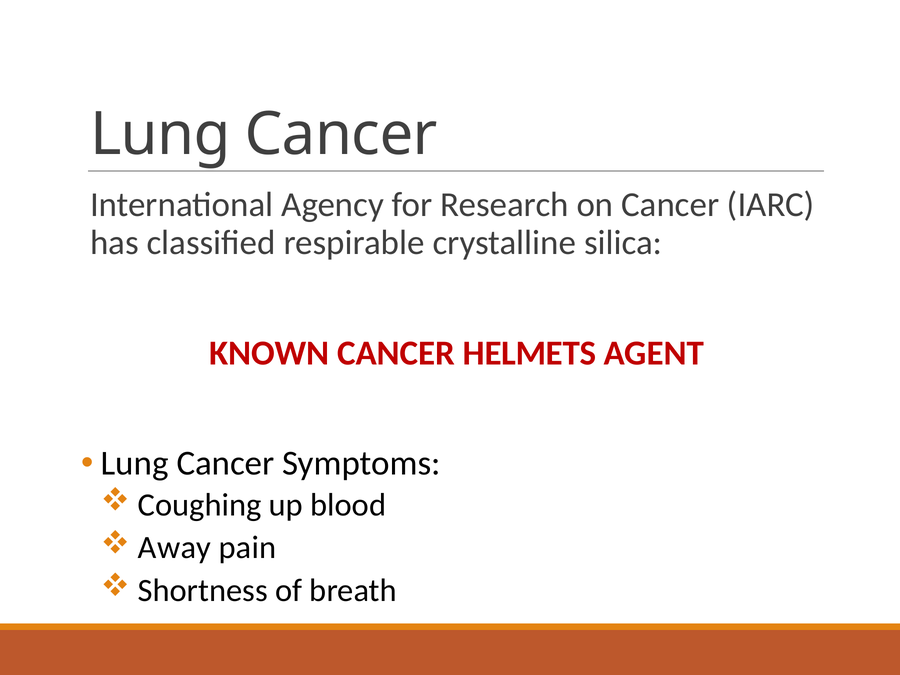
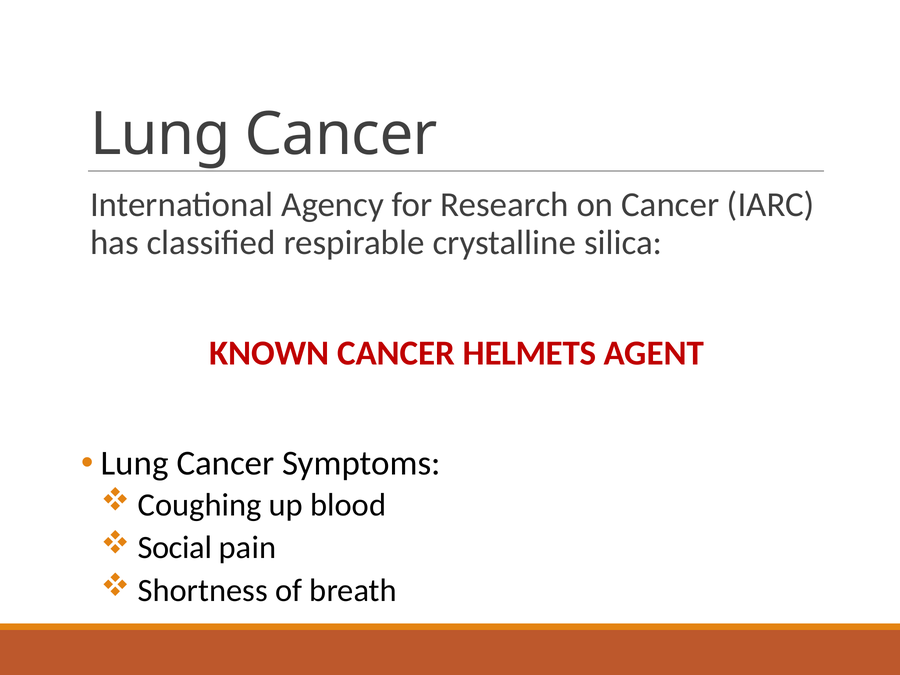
Away: Away -> Social (175, 548)
